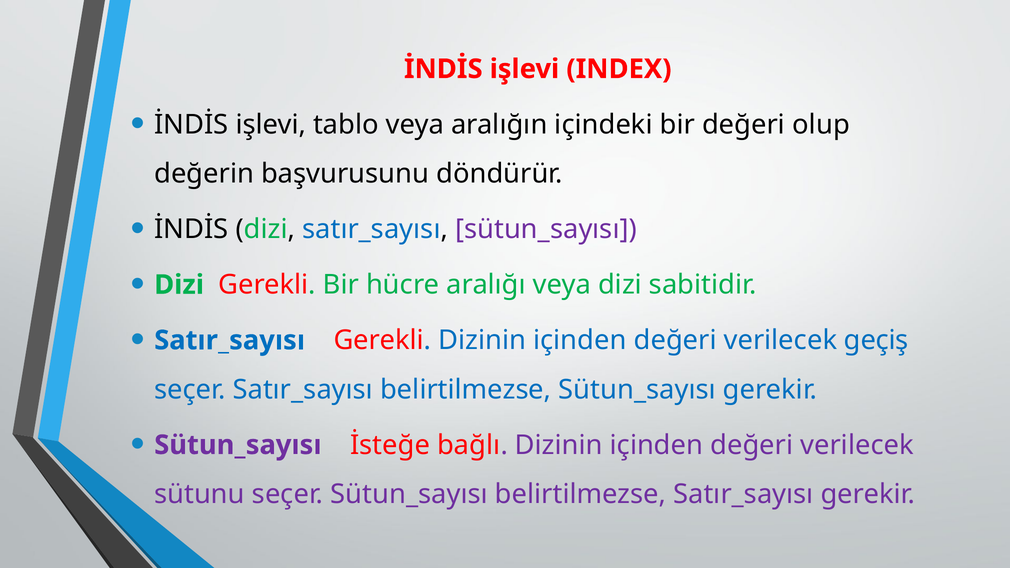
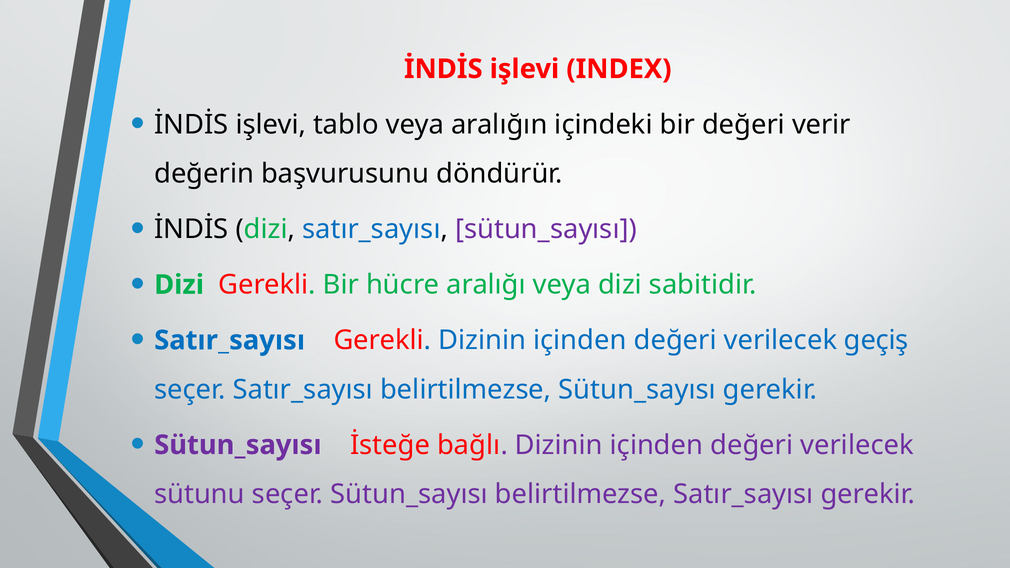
olup: olup -> verir (821, 125)
